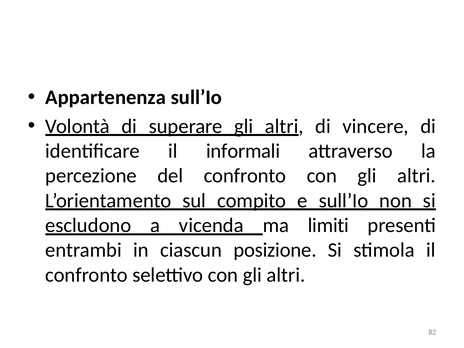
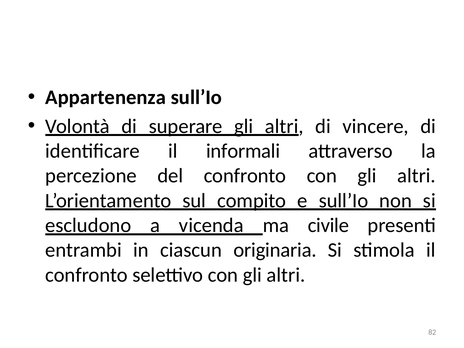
limiti: limiti -> civile (328, 225)
posizione: posizione -> originaria (275, 250)
